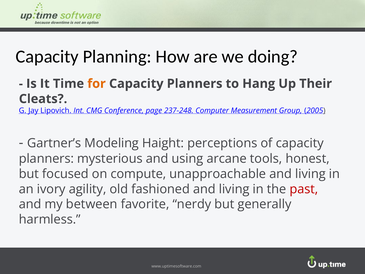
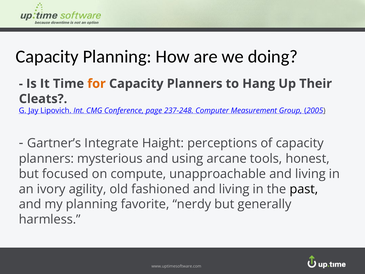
Modeling: Modeling -> Integrate (112, 143)
past colour: red -> black (304, 189)
my between: between -> planning (92, 204)
